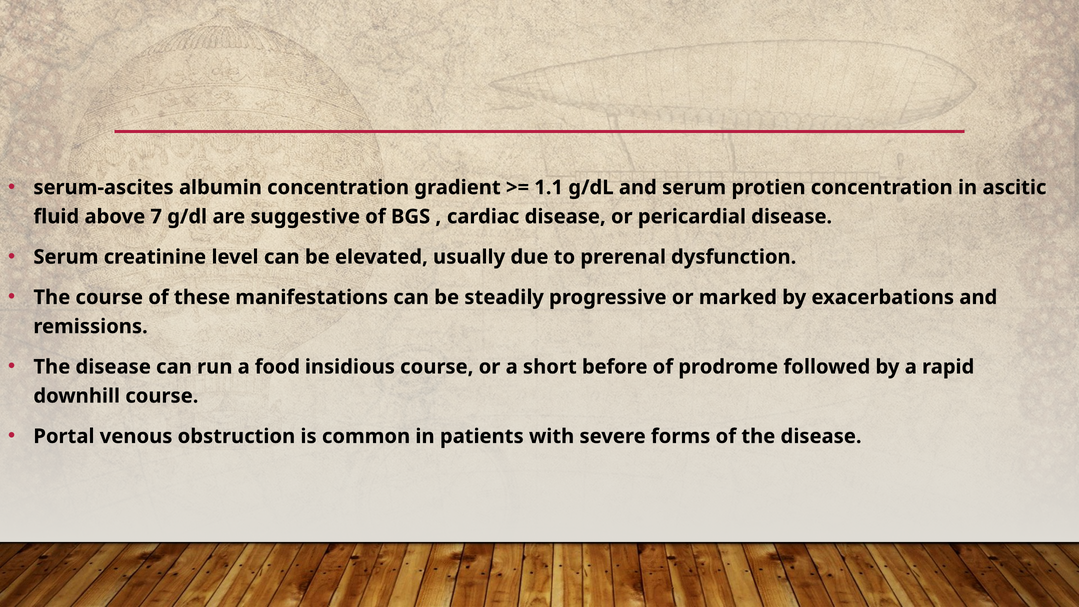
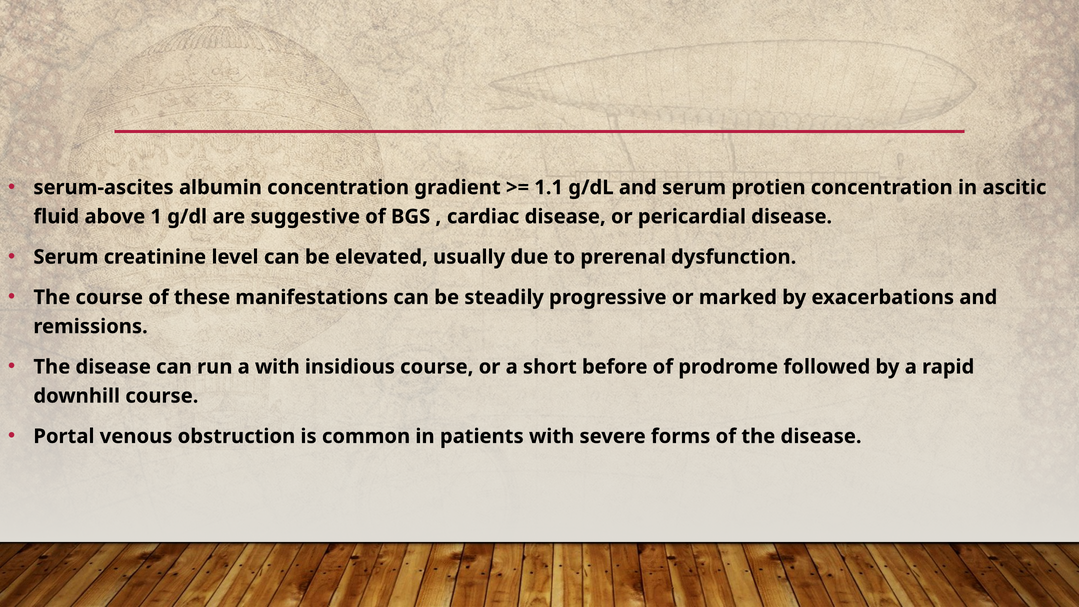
7: 7 -> 1 (156, 217)
a food: food -> with (277, 367)
